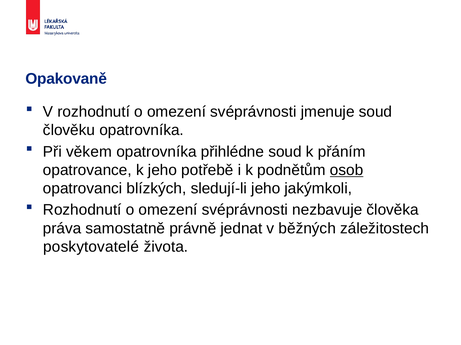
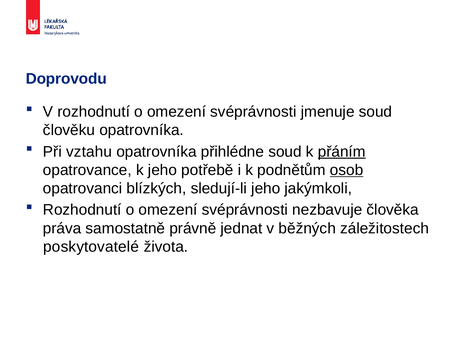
Opakovaně: Opakovaně -> Doprovodu (66, 79)
věkem: věkem -> vztahu (89, 152)
přáním underline: none -> present (342, 152)
